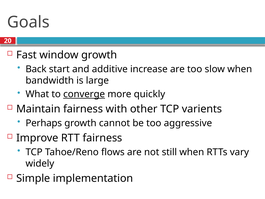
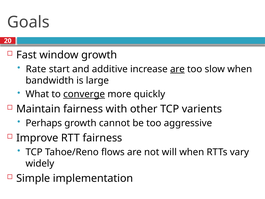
Back: Back -> Rate (36, 69)
are underline: none -> present (177, 69)
still: still -> will (169, 152)
